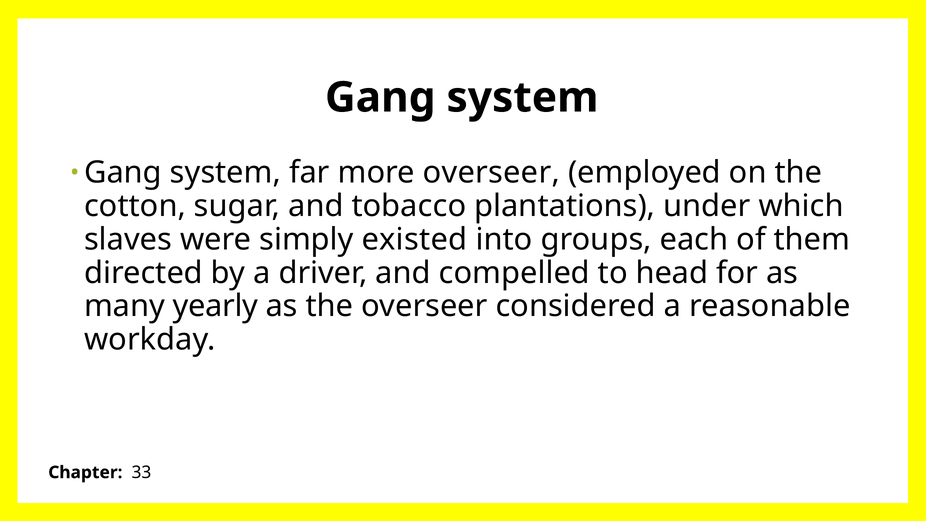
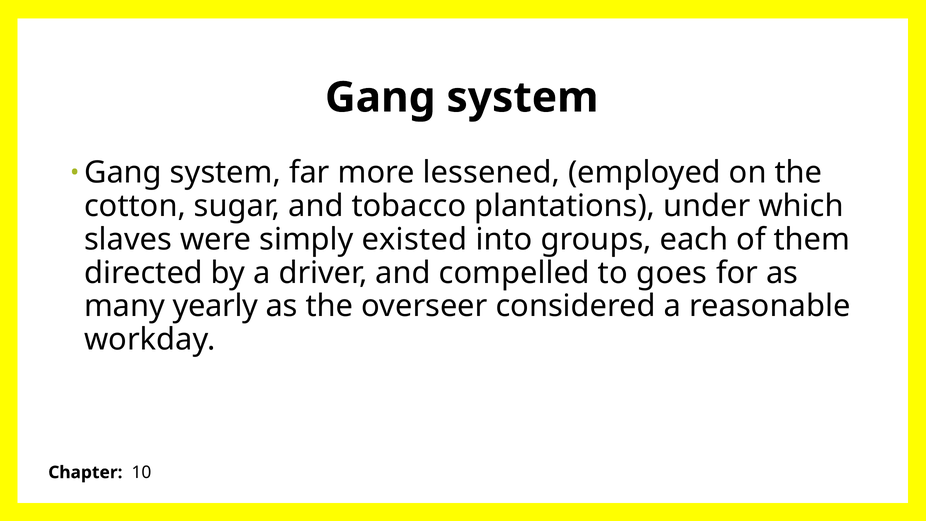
more overseer: overseer -> lessened (491, 173)
head: head -> goes (672, 273)
33: 33 -> 10 (141, 472)
